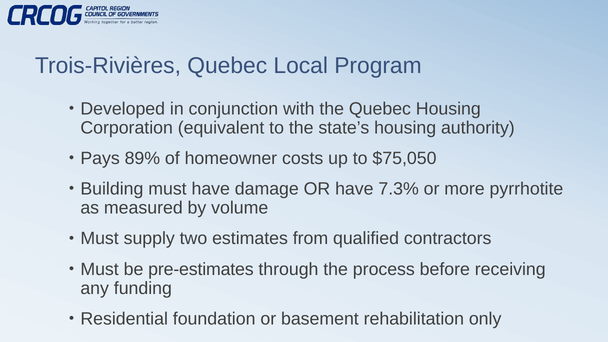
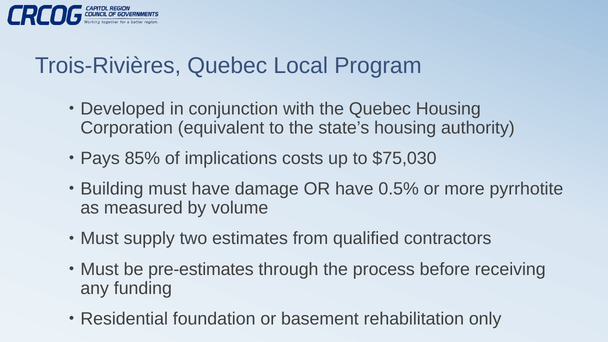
89%: 89% -> 85% (142, 159)
homeowner: homeowner -> implications (231, 159)
$75,050: $75,050 -> $75,030 (404, 159)
7.3%: 7.3% -> 0.5% (399, 189)
